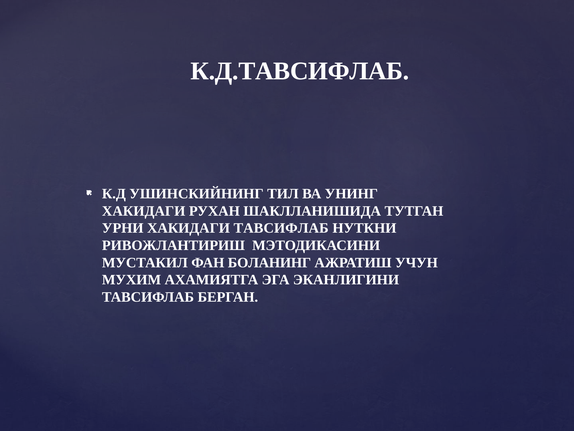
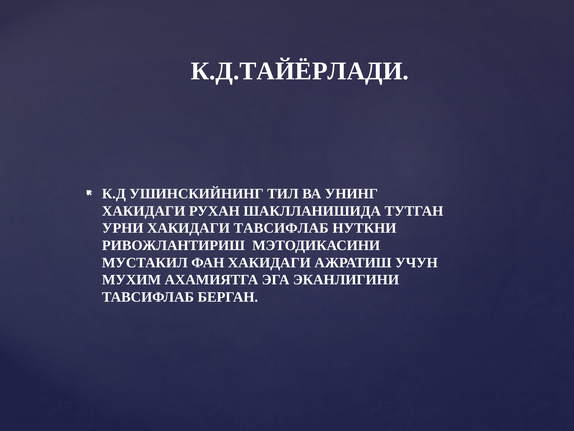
К.Д.ТАВСИФЛАБ: К.Д.ТАВСИФЛАБ -> К.Д.ТАЙЁРЛАДИ (300, 71)
ФАН БОЛАНИНГ: БОЛАНИНГ -> ХАКИДАГИ (269, 262)
